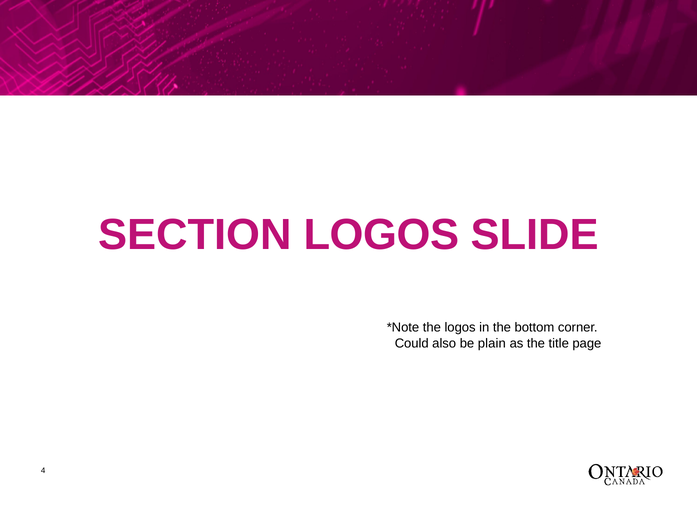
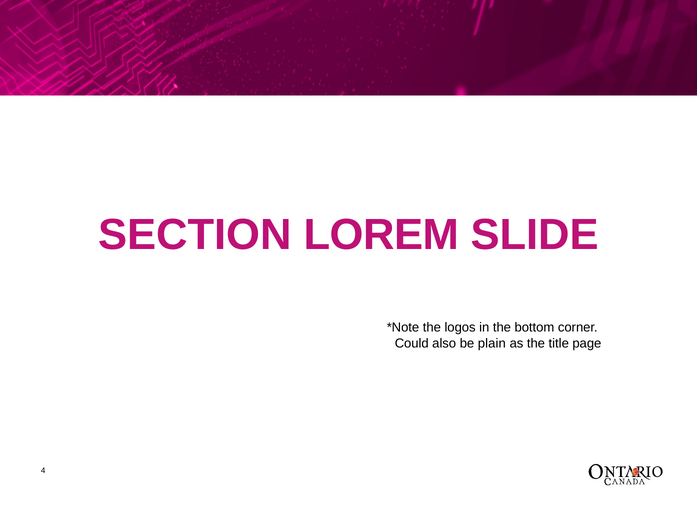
SECTION LOGOS: LOGOS -> LOREM (381, 235)
